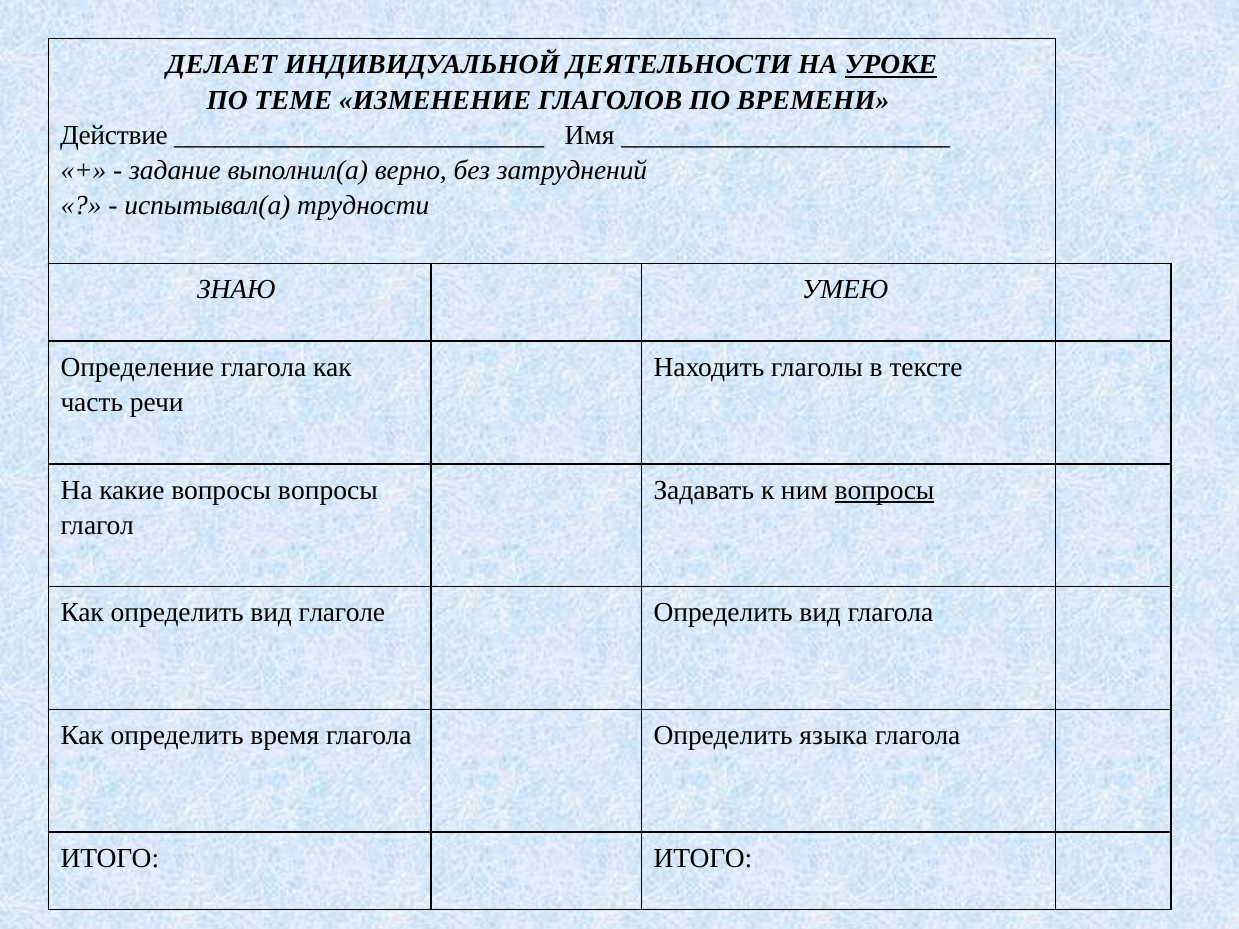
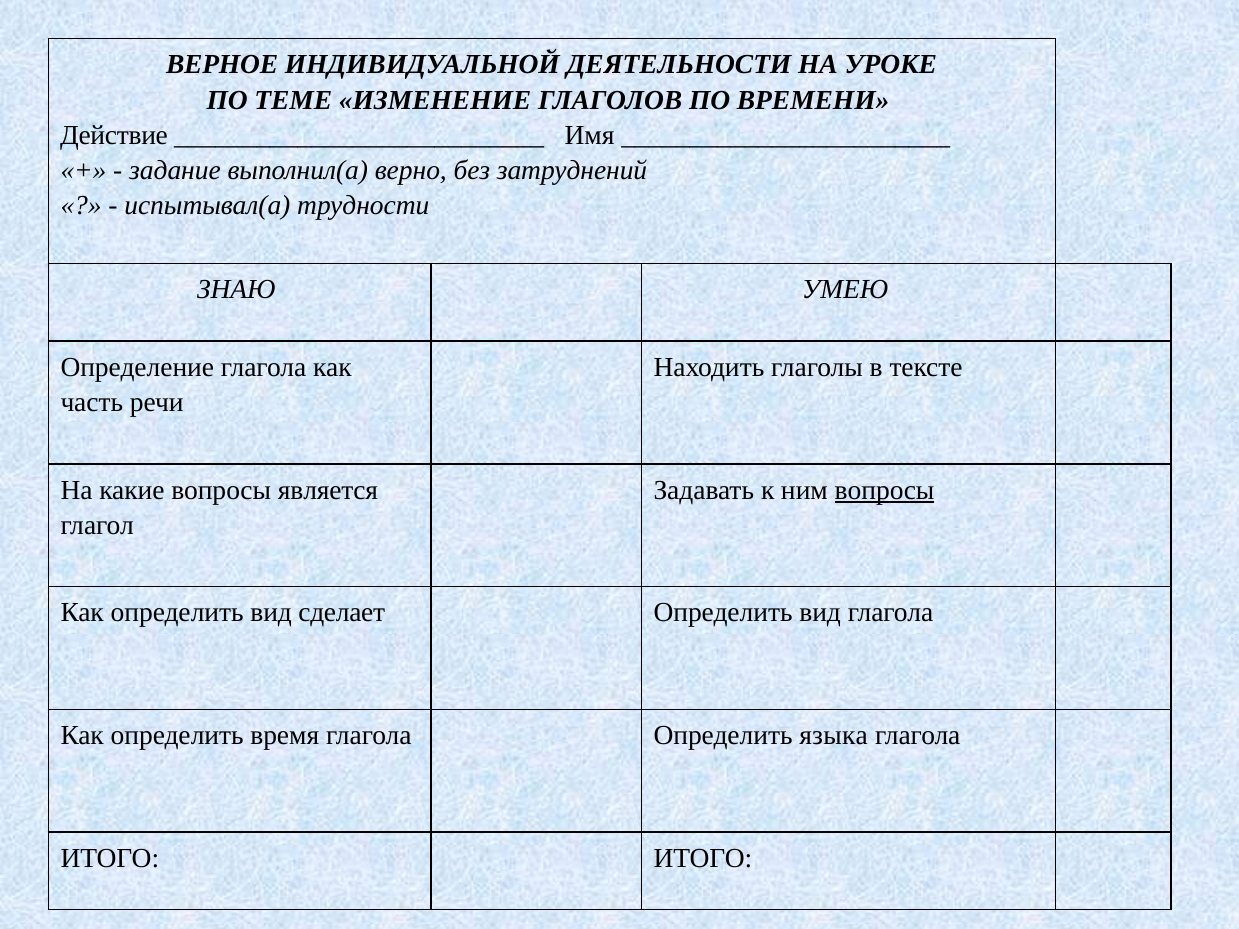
ДЕЛАЕТ: ДЕЛАЕТ -> ВЕРНОЕ (222, 65)
УРОКЕ underline: present -> none (891, 65)
вопросы вопросы: вопросы -> является (328, 490)
глаголе: глаголе -> сделает (342, 613)
